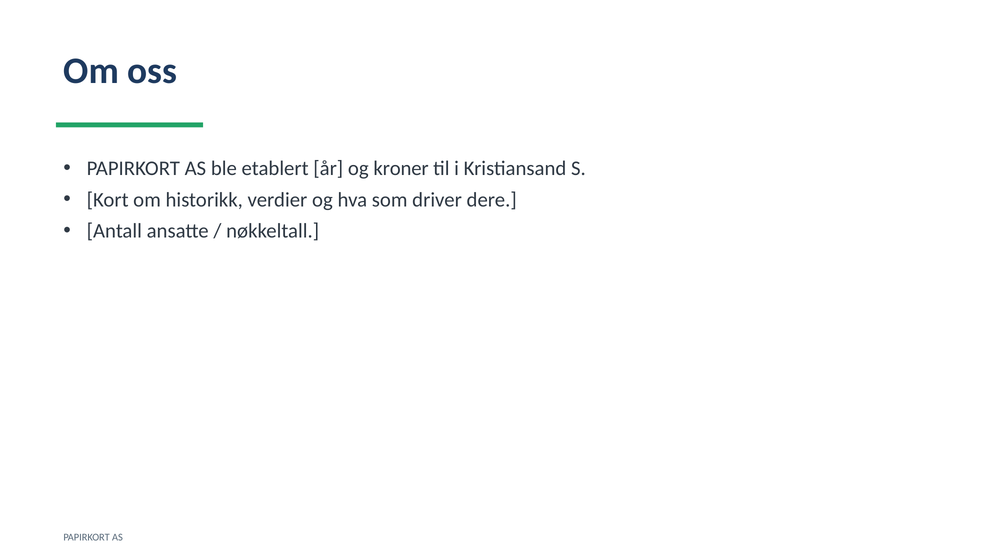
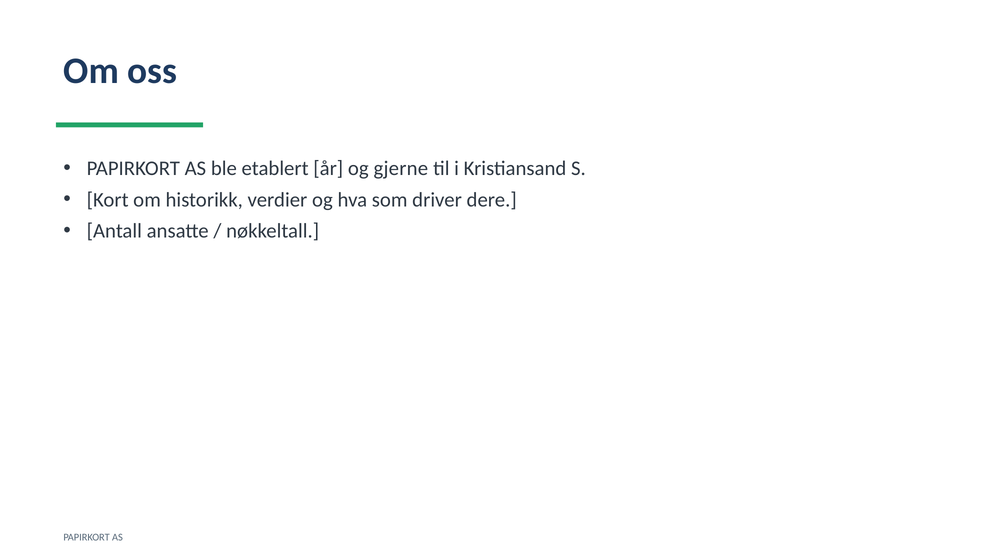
kroner: kroner -> gjerne (401, 169)
